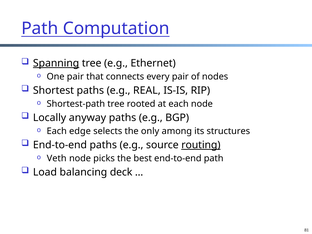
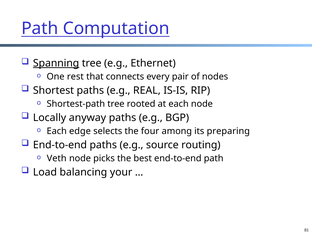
One pair: pair -> rest (75, 77)
only: only -> four (150, 131)
structures: structures -> preparing (228, 131)
routing underline: present -> none (201, 145)
deck: deck -> your (121, 172)
